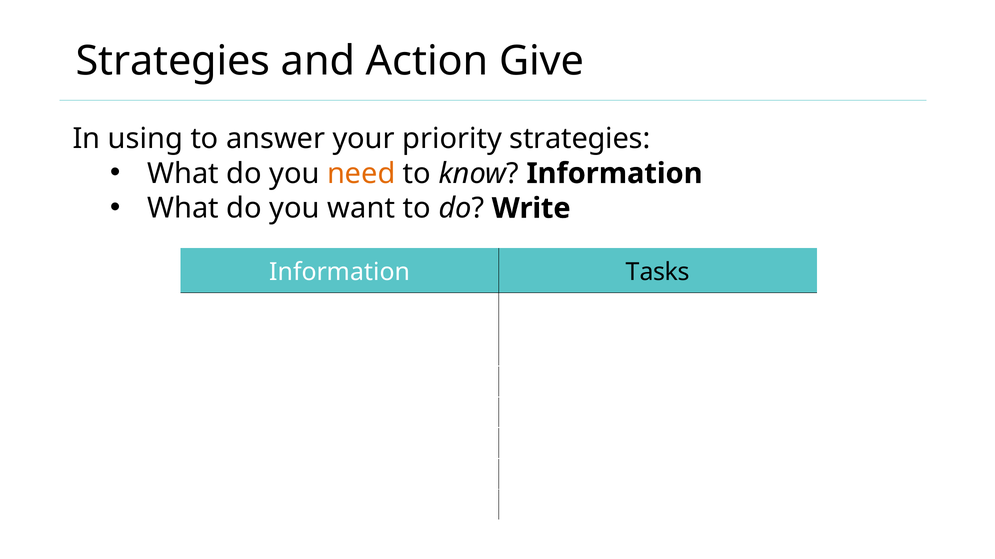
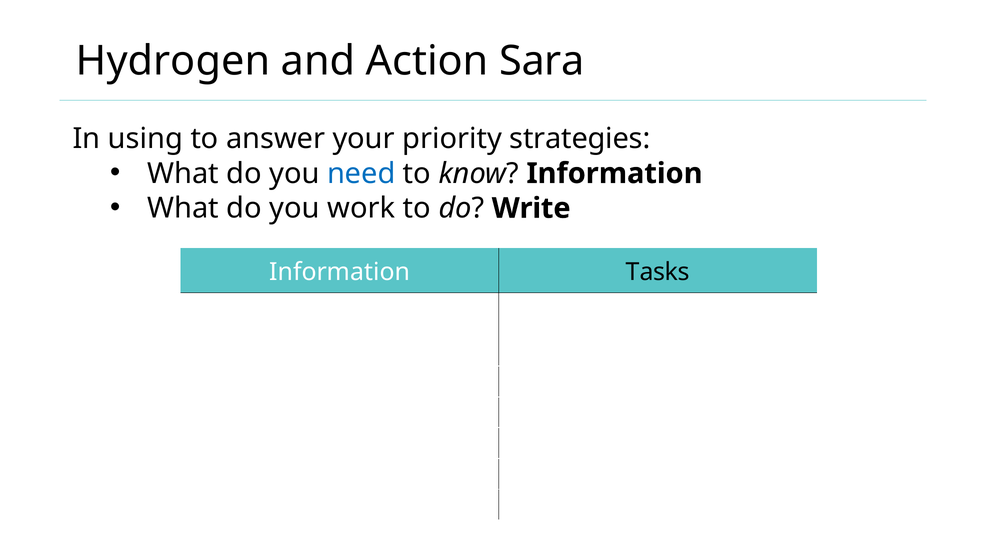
Strategies: Strategies -> Hydrogen (173, 61)
Give: Give -> Sara (542, 61)
need colour: orange -> blue (361, 174)
want: want -> work (361, 209)
